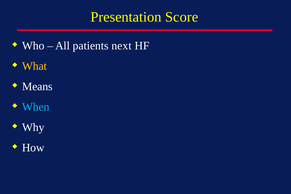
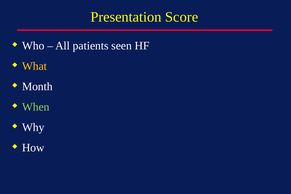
next: next -> seen (122, 46)
Means: Means -> Month (37, 86)
When colour: light blue -> light green (36, 107)
